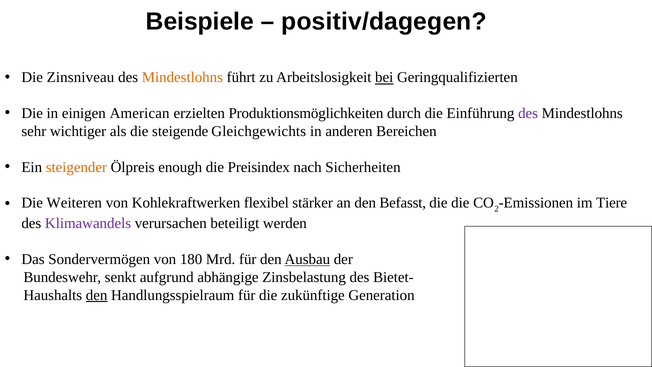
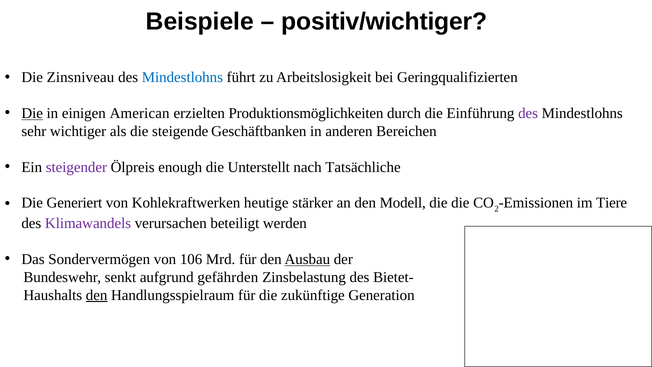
positiv/dagegen: positiv/dagegen -> positiv/wichtiger (384, 22)
Mindestlohns colour: orange -> blue (182, 77)
bei underline: present -> none (384, 77)
Die underline: none -> present (32, 113)
Gleichgewichts: Gleichgewichts -> Geschäftbanken (259, 131)
steigender colour: orange -> purple (76, 167)
Preisindex: Preisindex -> Unterstellt (259, 167)
Sicherheiten: Sicherheiten -> Tatsächliche (363, 167)
Weiteren: Weiteren -> Generiert (74, 203)
flexibel: flexibel -> heutige (266, 203)
Befasst: Befasst -> Modell (403, 203)
180: 180 -> 106 (191, 259)
abhängige: abhängige -> gefährden (228, 277)
